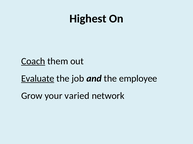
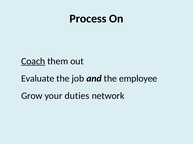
Highest: Highest -> Process (88, 19)
Evaluate underline: present -> none (38, 79)
varied: varied -> duties (77, 96)
